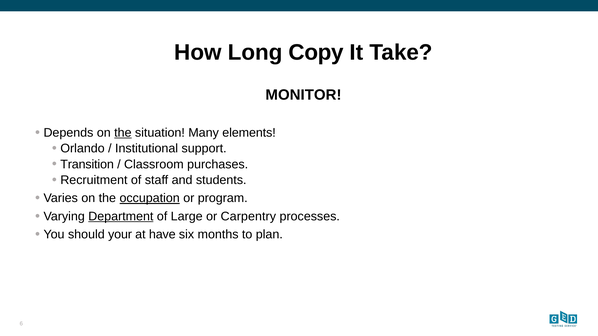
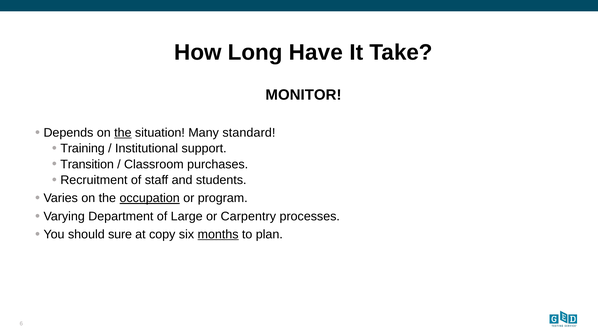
Copy: Copy -> Have (316, 52)
elements: elements -> standard (249, 133)
Orlando: Orlando -> Training (83, 149)
Department underline: present -> none (121, 217)
your: your -> sure (120, 235)
have: have -> copy (162, 235)
months underline: none -> present (218, 235)
